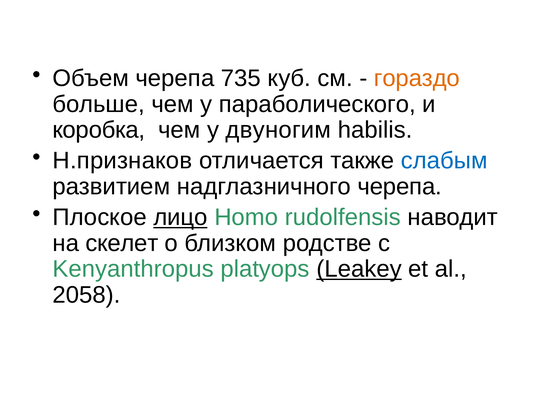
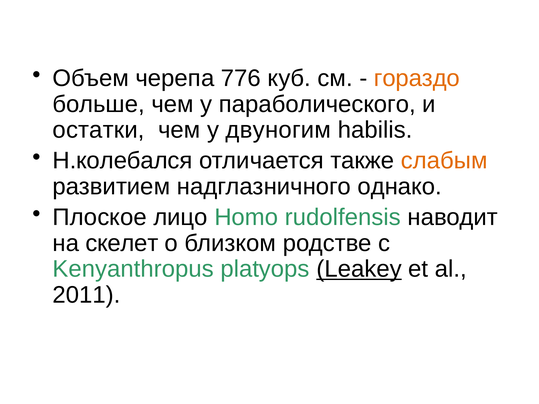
735: 735 -> 776 (241, 78)
коробка: коробка -> остатки (99, 130)
H.признаков: H.признаков -> H.колебался (123, 161)
слабым colour: blue -> orange (444, 161)
надглазничного черепа: черепа -> однако (400, 187)
лицо underline: present -> none (180, 217)
2058: 2058 -> 2011 (87, 295)
